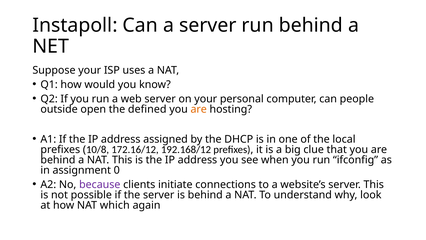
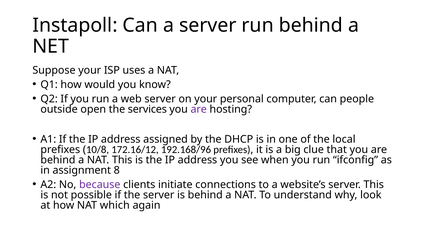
defined: defined -> services (147, 109)
are colour: orange -> purple (199, 109)
192.168/12: 192.168/12 -> 192.168/96 (186, 149)
0: 0 -> 8 (117, 170)
